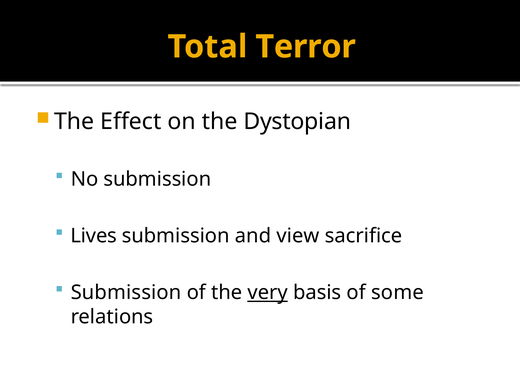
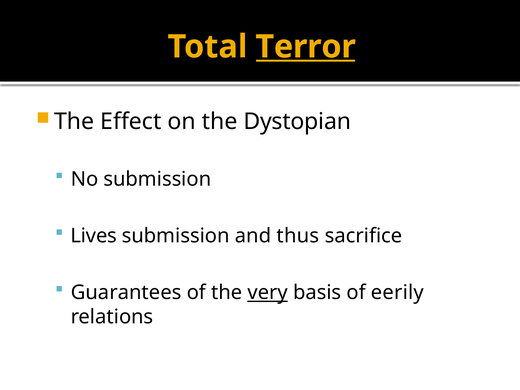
Terror underline: none -> present (306, 47)
view: view -> thus (298, 236)
Submission: Submission -> Guarantees (126, 293)
some: some -> eerily (397, 293)
